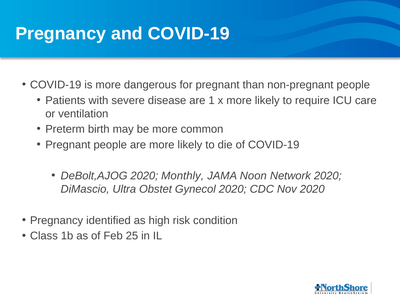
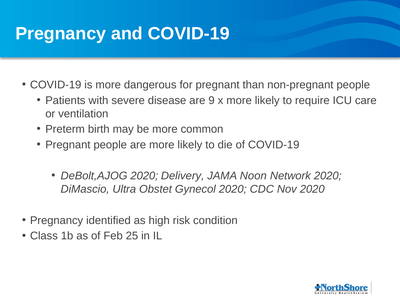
1: 1 -> 9 (212, 100)
Monthly: Monthly -> Delivery (183, 176)
